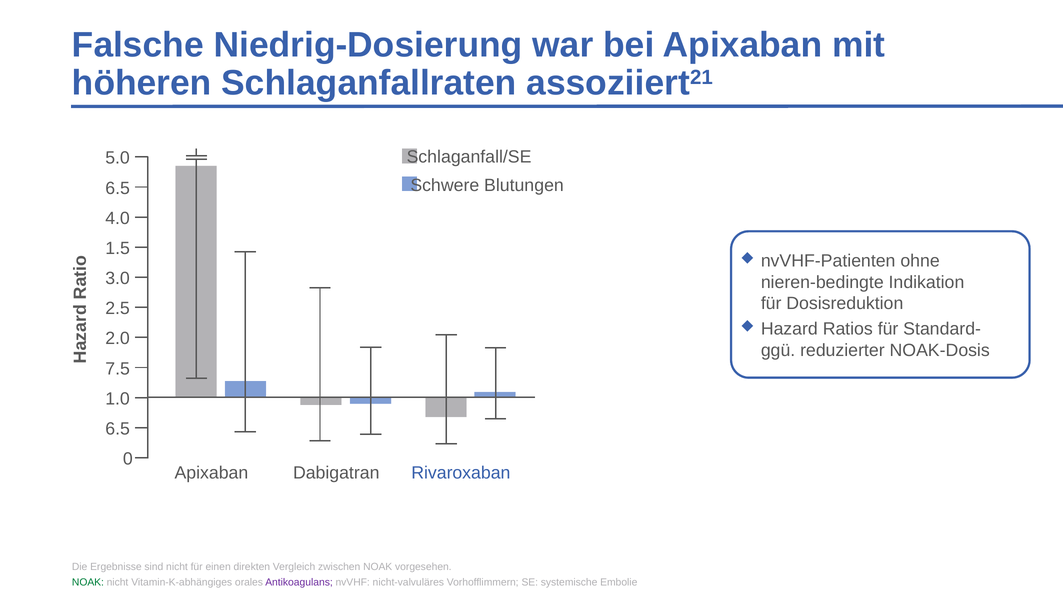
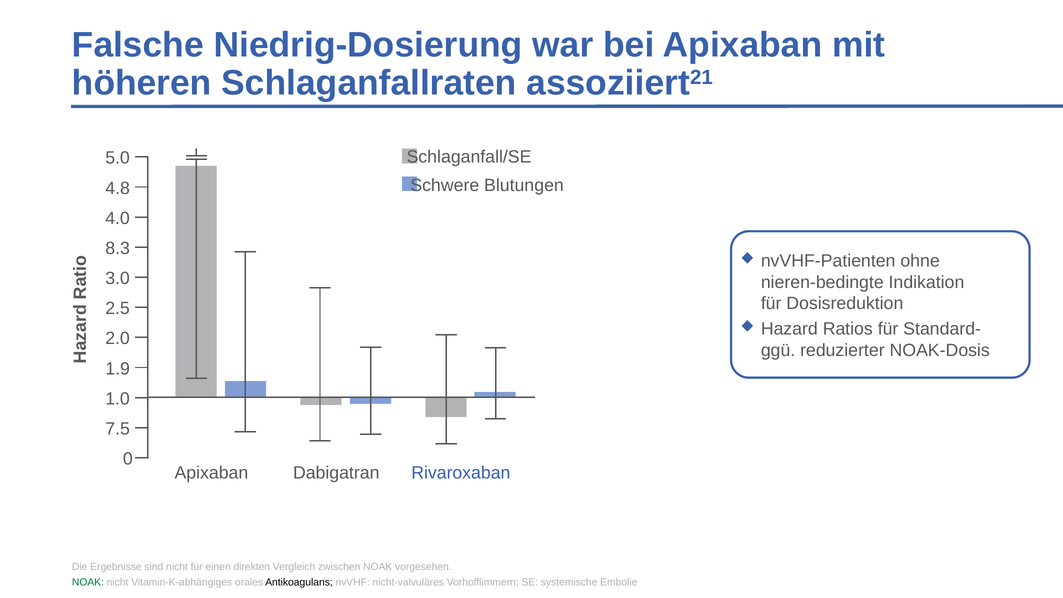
6.5: 6.5 -> 4.8 (118, 188)
1.5: 1.5 -> 8.3 (118, 248)
7.5: 7.5 -> 1.9 (118, 369)
6.5: 6.5 -> 7.5 (118, 429)
Antikoagulans colour: purple -> black (299, 582)
